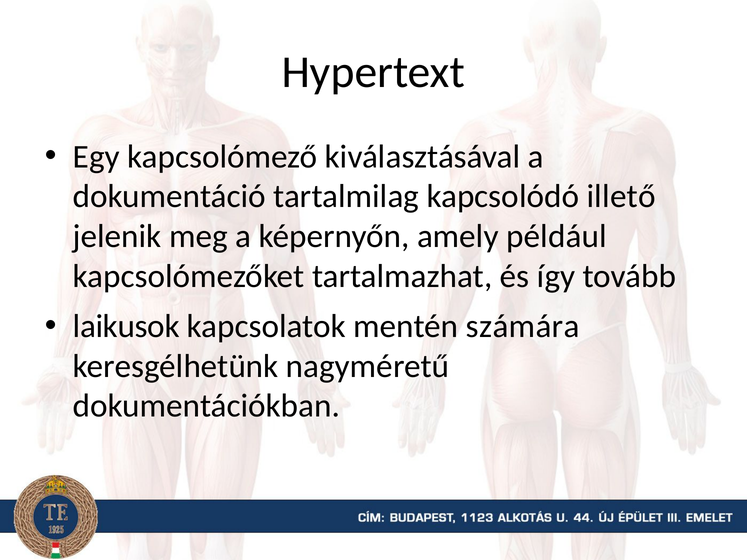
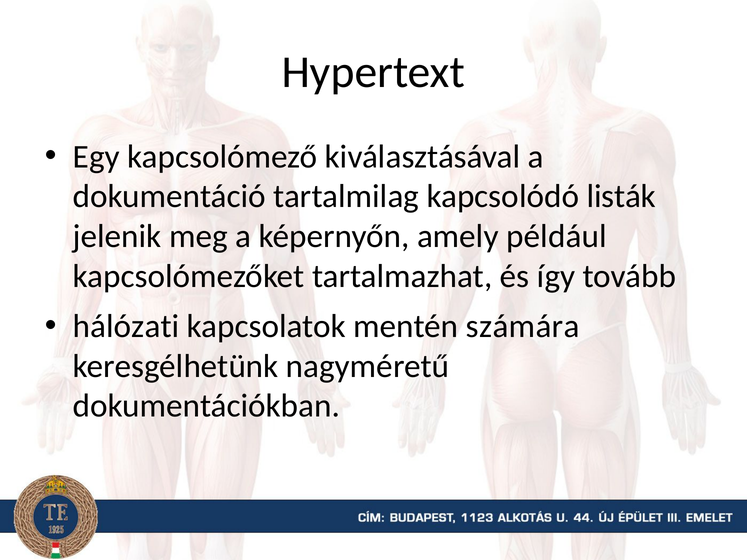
illető: illető -> listák (621, 197)
laikusok: laikusok -> hálózati (126, 326)
